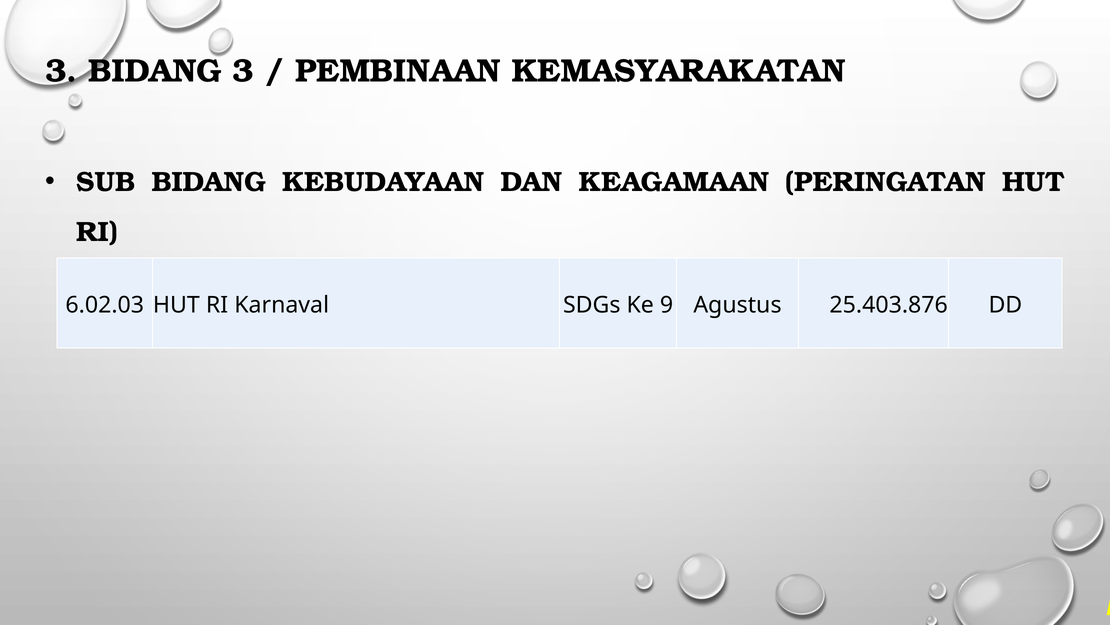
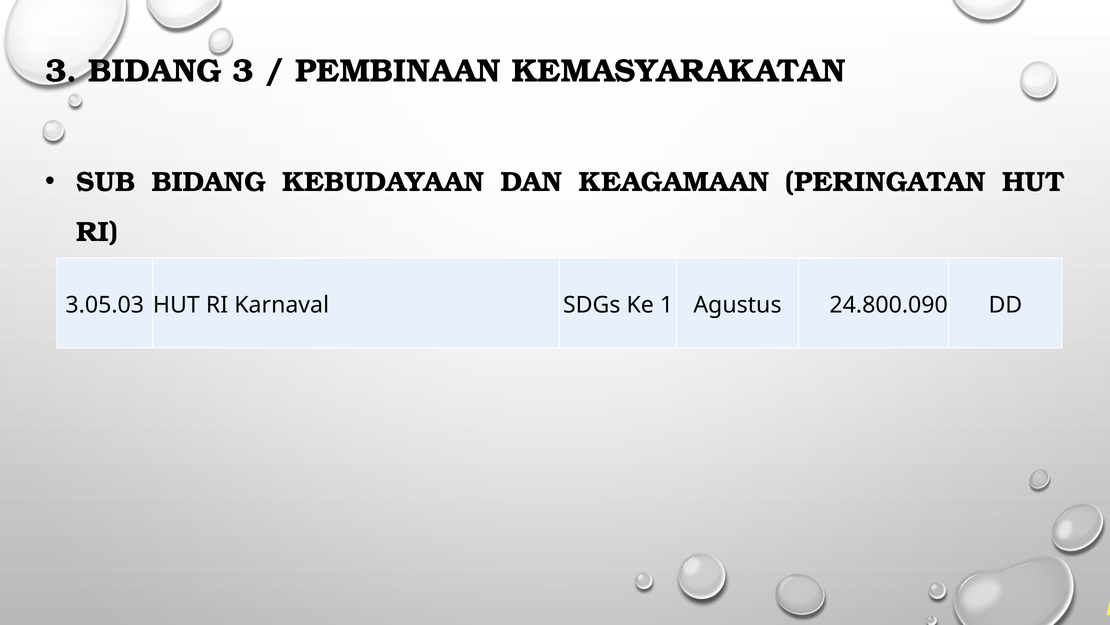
6.02.03: 6.02.03 -> 3.05.03 (105, 305)
9: 9 -> 1 (667, 305)
25.403.876: 25.403.876 -> 24.800.090 (889, 305)
